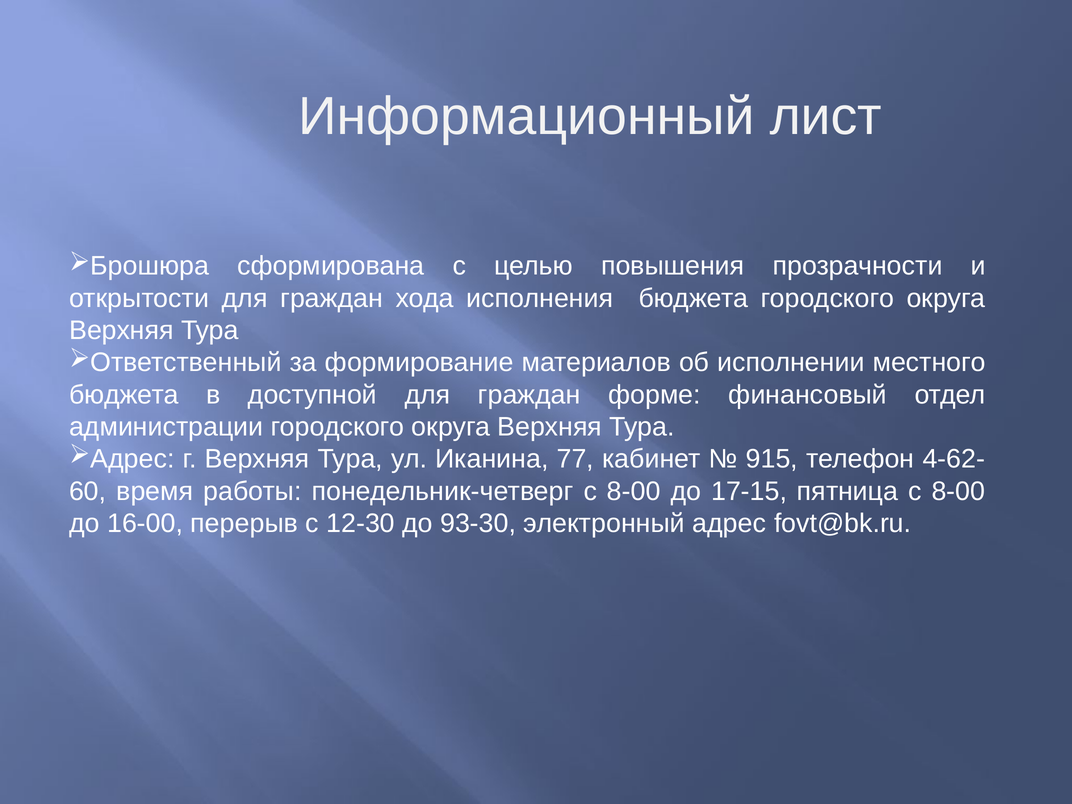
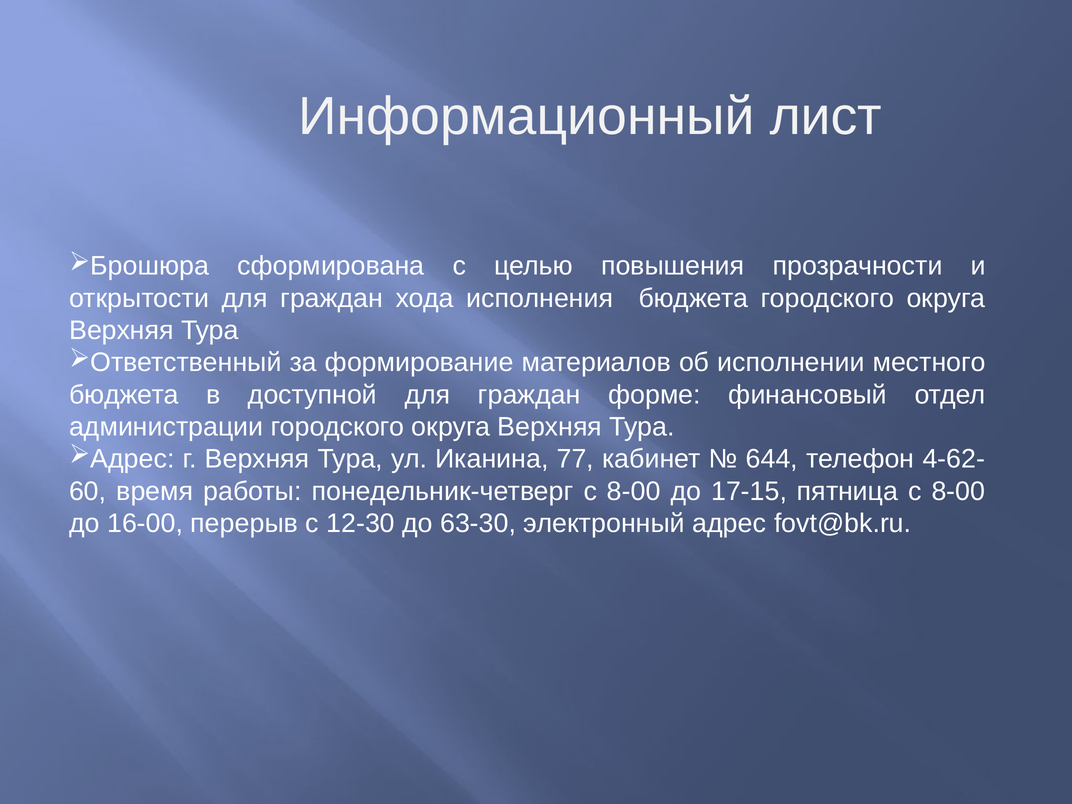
915: 915 -> 644 (772, 459)
93-30: 93-30 -> 63-30 (478, 523)
